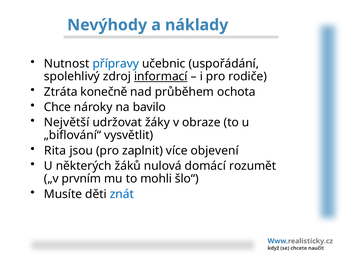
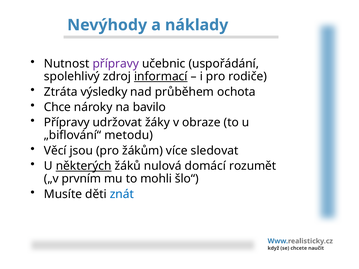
přípravy colour: blue -> purple (116, 64)
konečně: konečně -> výsledky (104, 92)
Největší: Největší -> Přípravy (67, 123)
vysvětlit: vysvětlit -> metodu (129, 135)
Rita: Rita -> Věcí (55, 151)
zaplnit: zaplnit -> žákům (143, 151)
objevení: objevení -> sledovat (215, 151)
některých underline: none -> present (84, 166)
